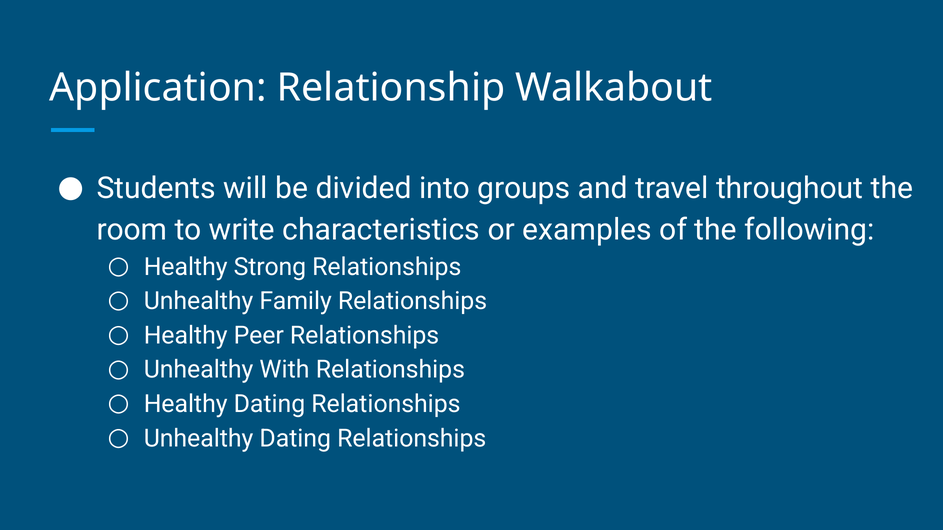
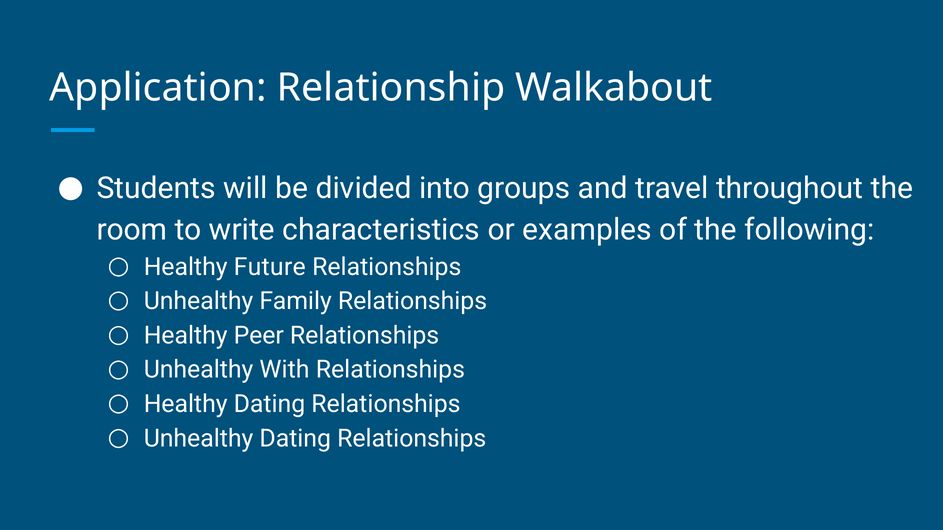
Strong: Strong -> Future (270, 267)
